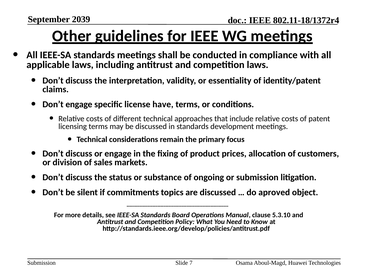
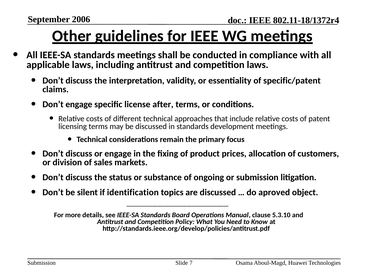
2039: 2039 -> 2006 (81, 19)
identity/patent: identity/patent -> specific/patent (292, 81)
have: have -> after (163, 104)
commitments: commitments -> identification (133, 192)
